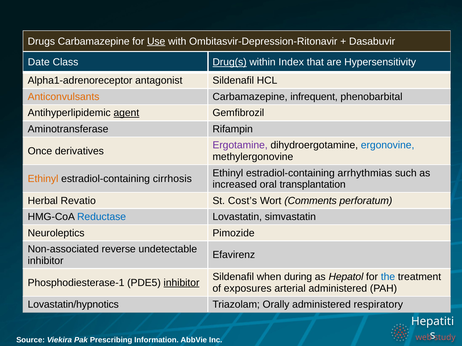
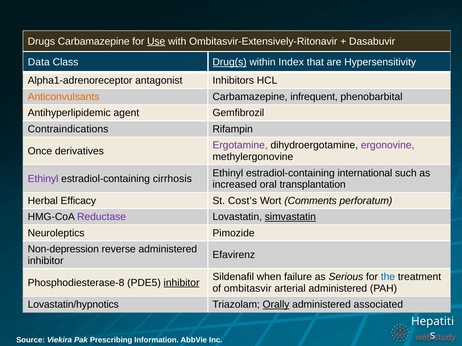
Ombitasvir-Depression-Ritonavir: Ombitasvir-Depression-Ritonavir -> Ombitasvir-Extensively-Ritonavir (263, 41)
Date: Date -> Data (39, 62)
antagonist Sildenafil: Sildenafil -> Inhibitors (233, 81)
agent underline: present -> none (126, 113)
Aminotransferase: Aminotransferase -> Contraindications (68, 129)
ergonovine colour: blue -> purple (388, 145)
arrhythmias: arrhythmias -> international (365, 173)
Ethinyl colour: orange -> purple (43, 179)
Revatio: Revatio -> Efficacy (78, 201)
Reductase colour: blue -> purple (102, 217)
simvastatin underline: none -> present (290, 217)
Non-associated: Non-associated -> Non-depression (63, 250)
reverse undetectable: undetectable -> administered (168, 250)
during: during -> failure (298, 277)
Hepatol: Hepatol -> Serious (346, 277)
Phosphodiesterase-1: Phosphodiesterase-1 -> Phosphodiesterase-8 (76, 283)
exposures: exposures -> ombitasvir (248, 289)
Orally underline: none -> present (276, 305)
respiratory: respiratory -> associated (378, 305)
